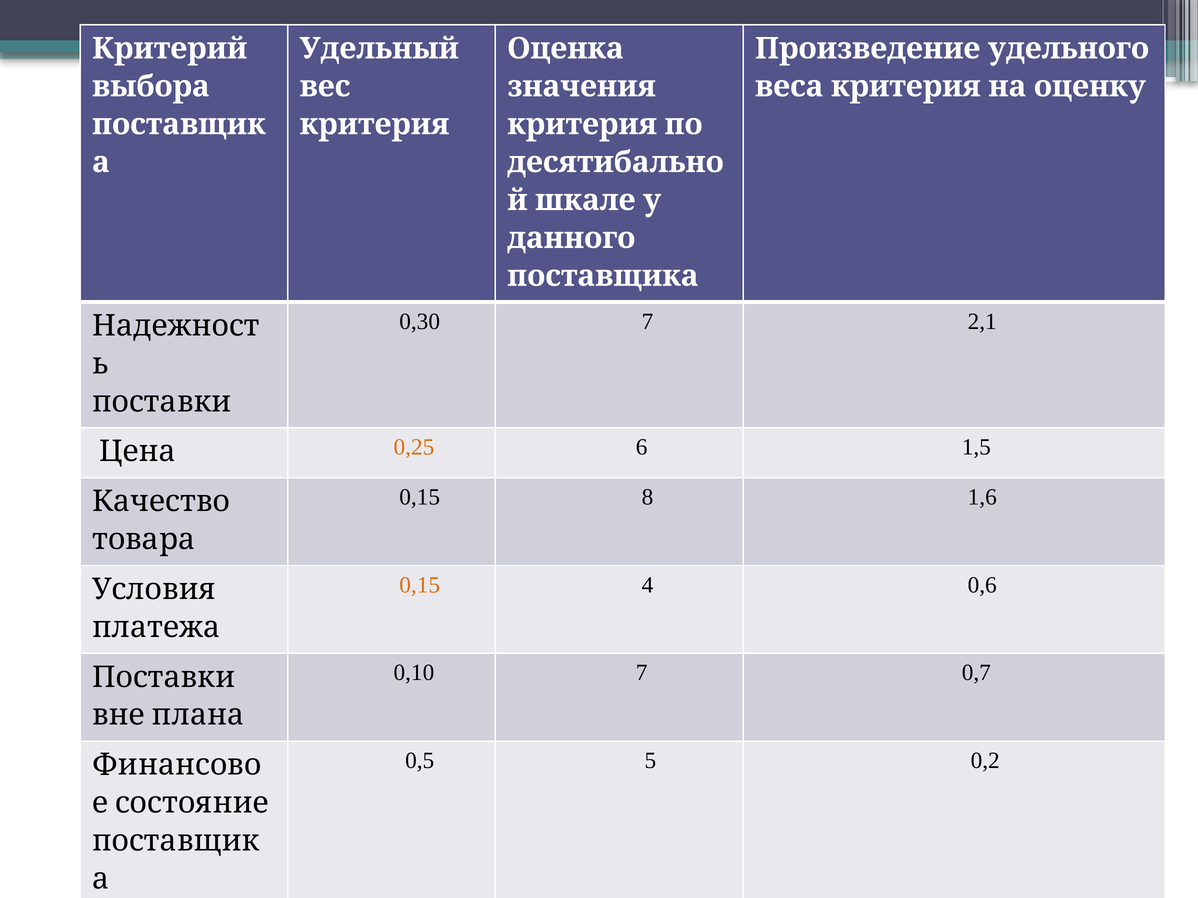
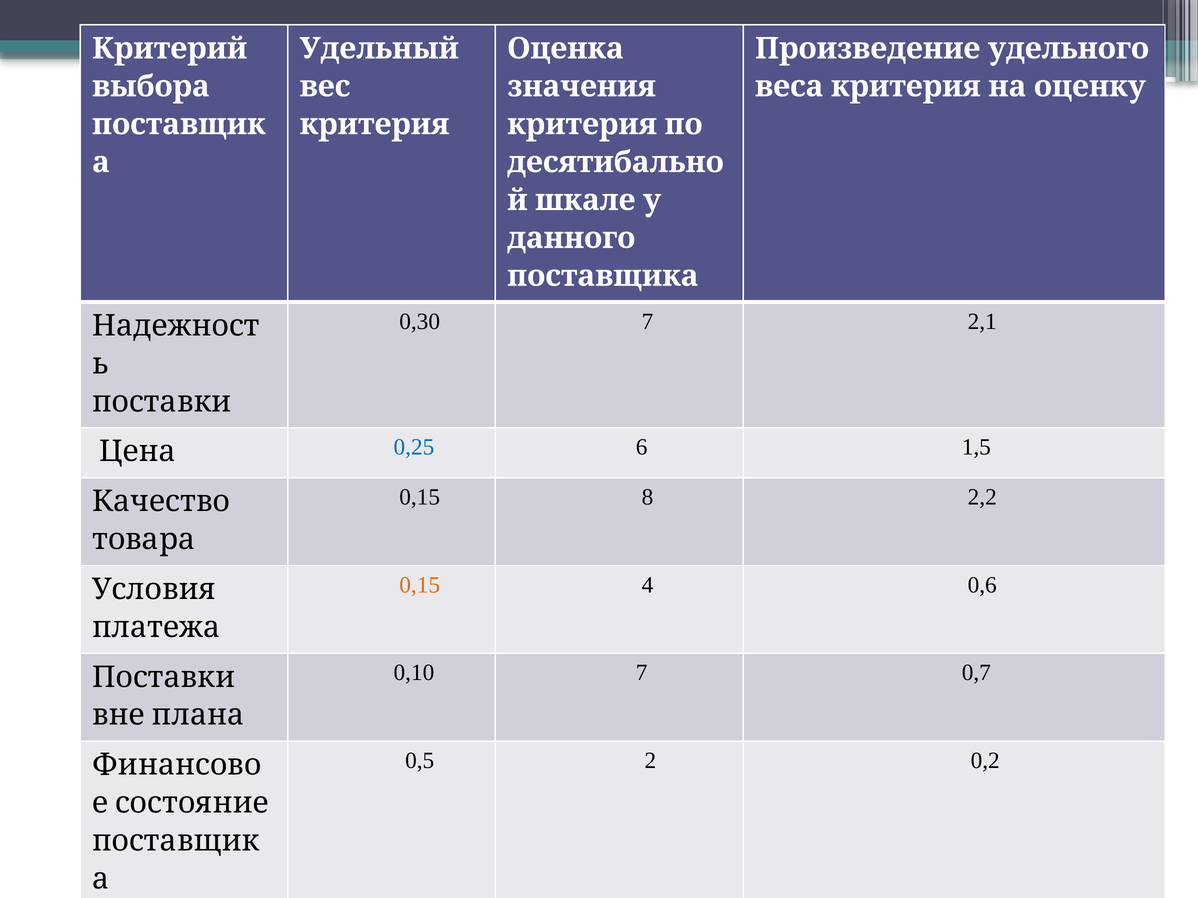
0,25 colour: orange -> blue (414, 447)
1,6: 1,6 -> 2,2 (982, 497)
5: 5 -> 2 (650, 761)
